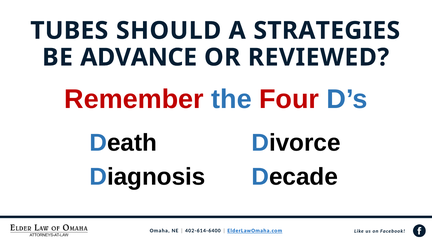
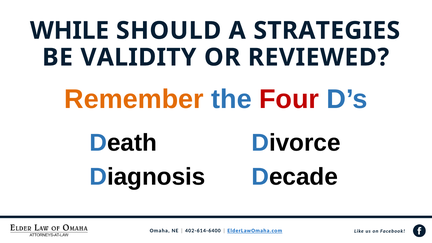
TUBES: TUBES -> WHILE (70, 31)
ADVANCE: ADVANCE -> VALIDITY (138, 57)
Remember colour: red -> orange (134, 99)
